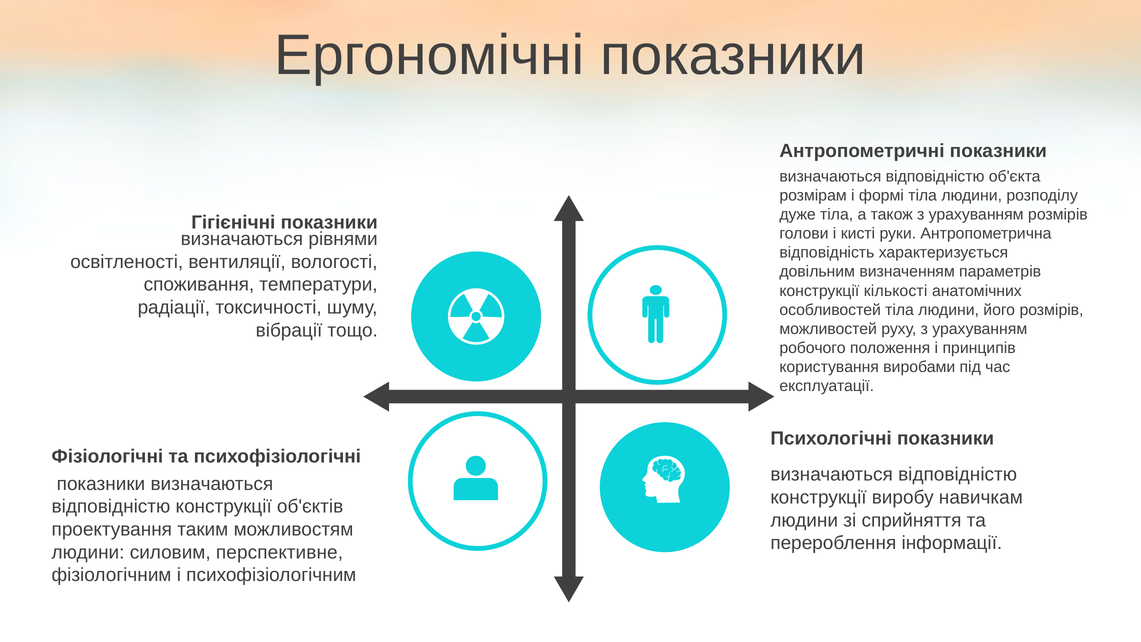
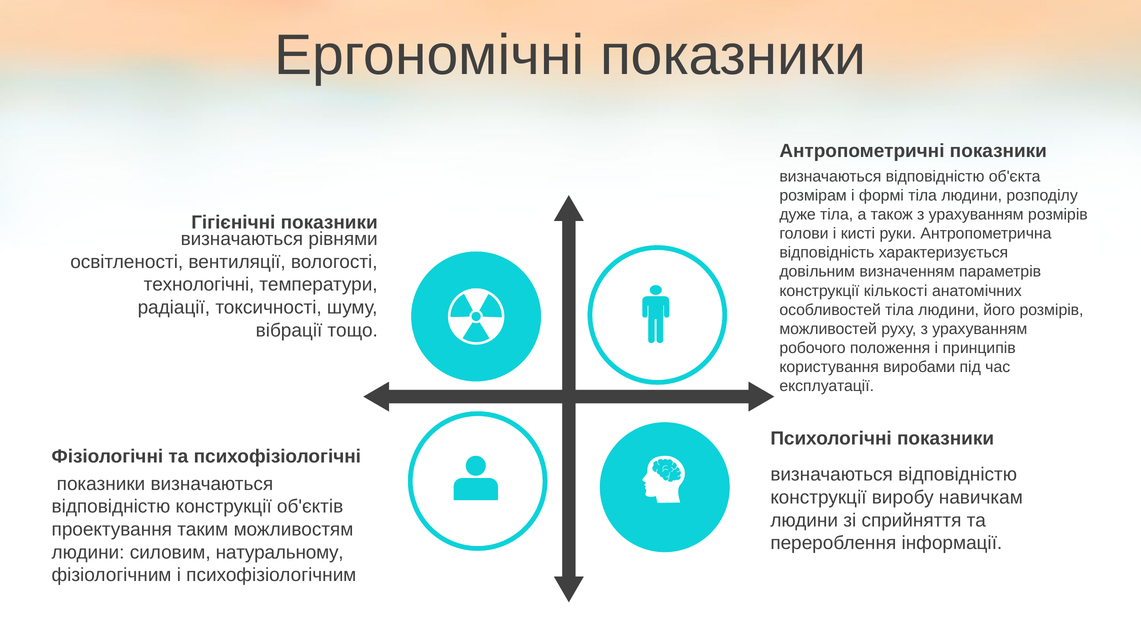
споживання: споживання -> технологічні (199, 285)
перспективне: перспективне -> натуральному (280, 552)
